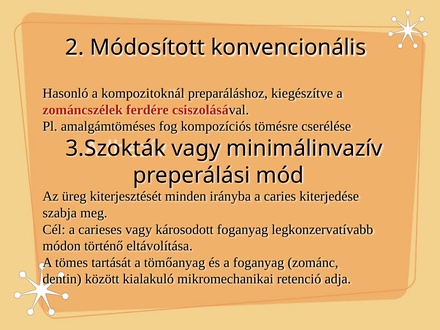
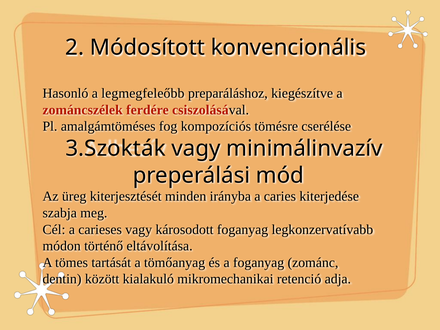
kompozitoknál: kompozitoknál -> legmegfeleőbb (143, 93)
